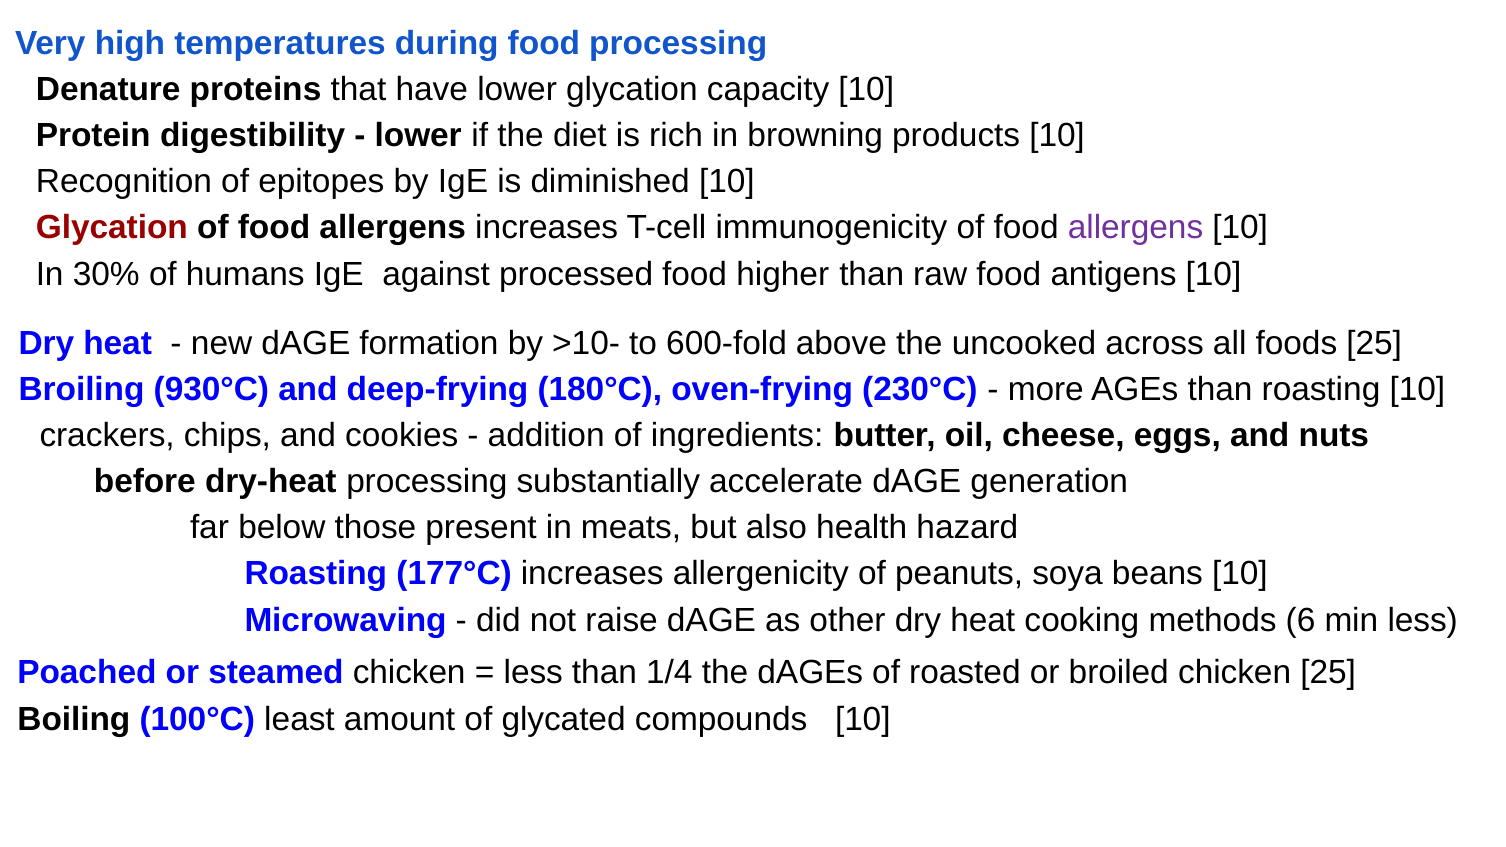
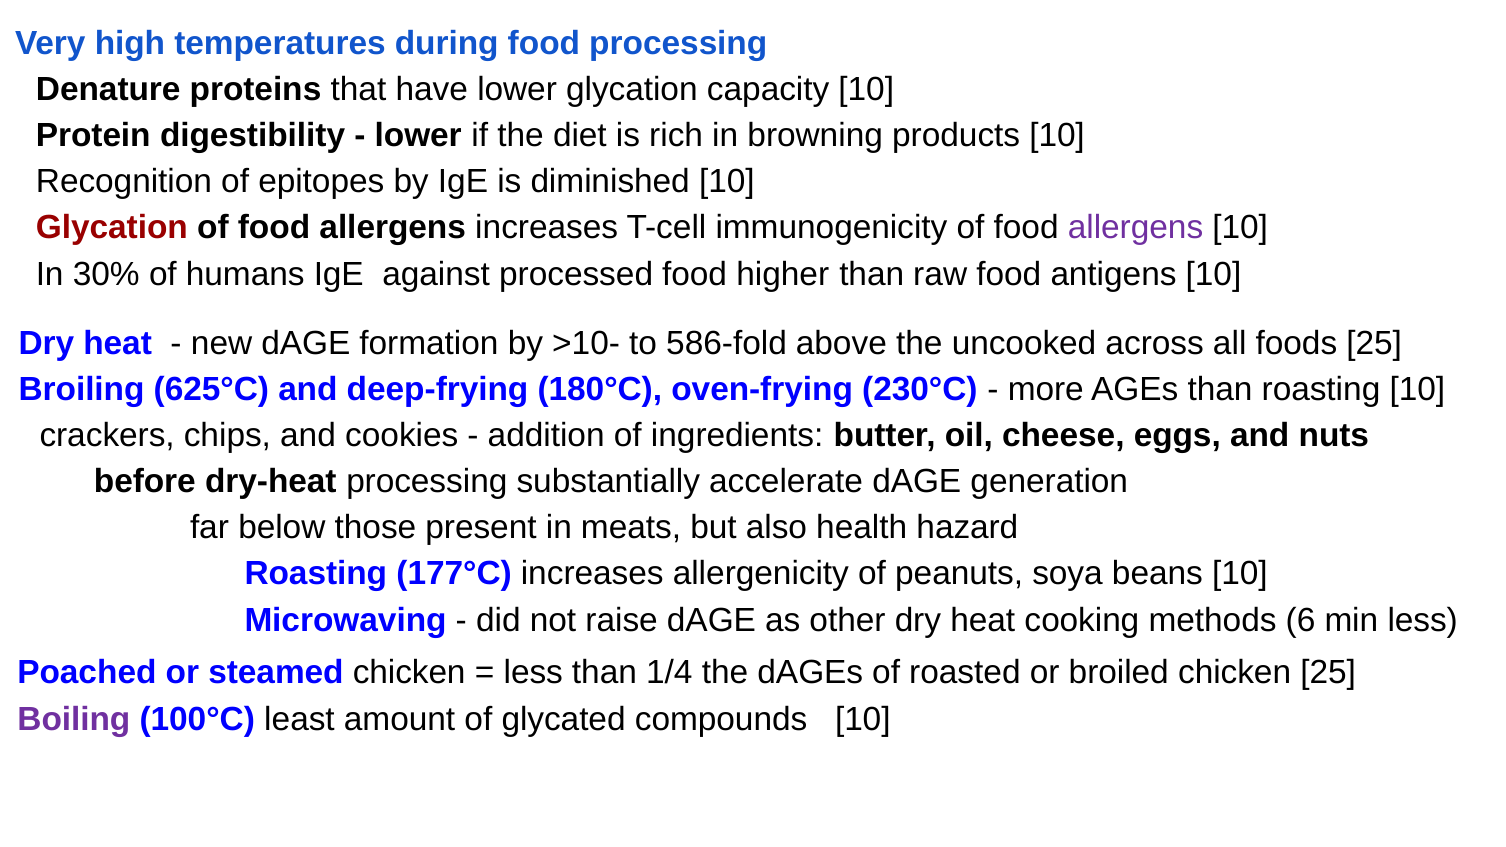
600-fold: 600-fold -> 586-fold (727, 343)
930°C: 930°C -> 625°C (211, 389)
Boiling colour: black -> purple (74, 719)
